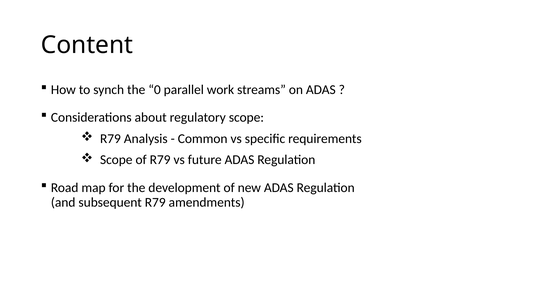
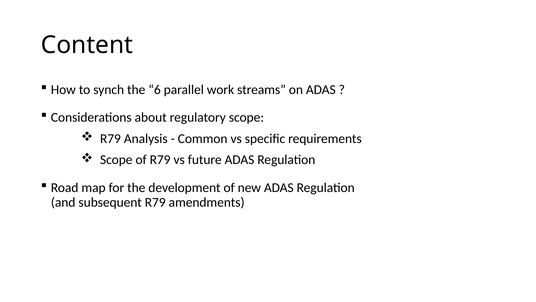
0: 0 -> 6 (155, 89)
